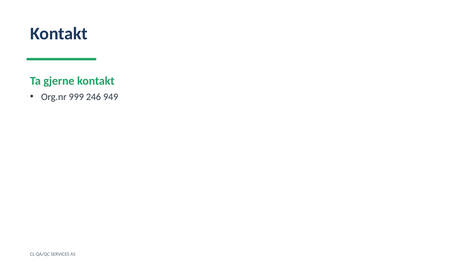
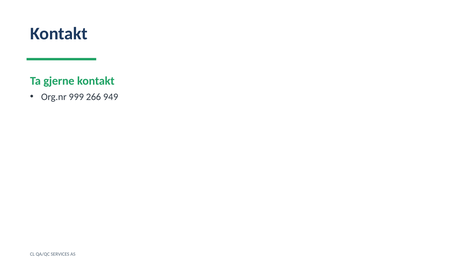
246: 246 -> 266 (94, 97)
